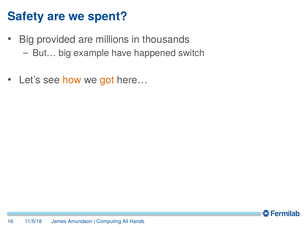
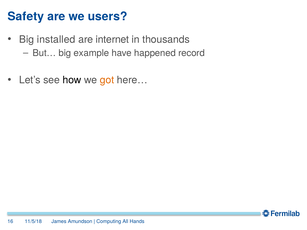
spent: spent -> users (108, 16)
provided: provided -> installed (56, 39)
millions: millions -> internet (112, 39)
switch: switch -> record (192, 53)
how colour: orange -> black (72, 80)
